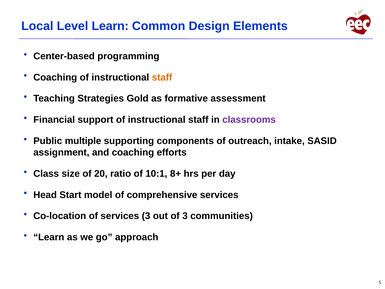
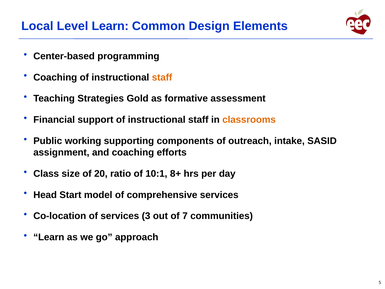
classrooms colour: purple -> orange (249, 120)
multiple: multiple -> working (83, 141)
of 3: 3 -> 7 (185, 216)
